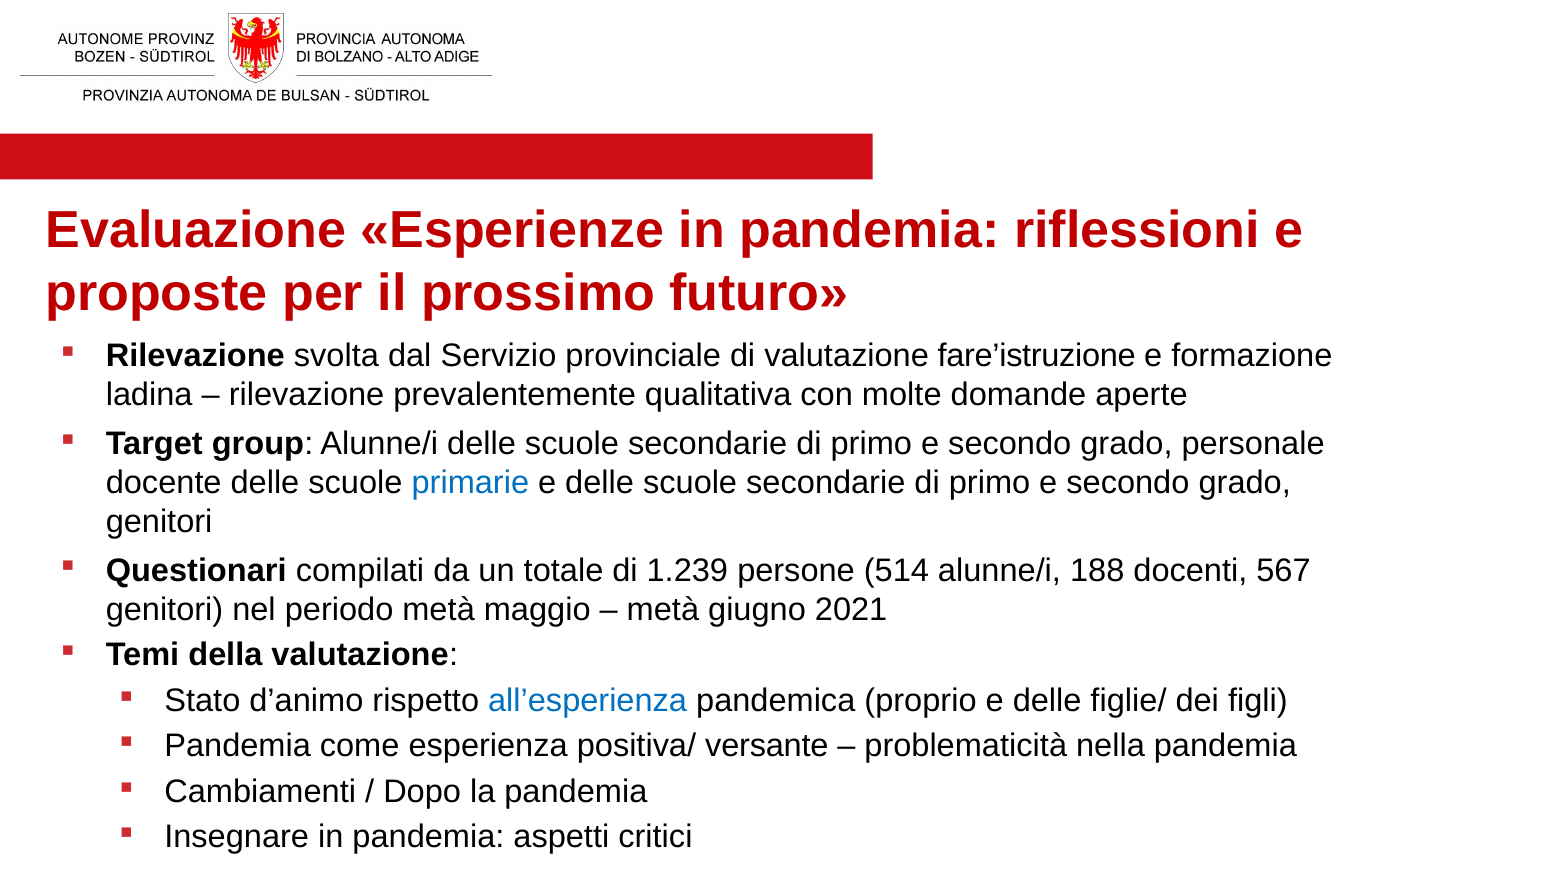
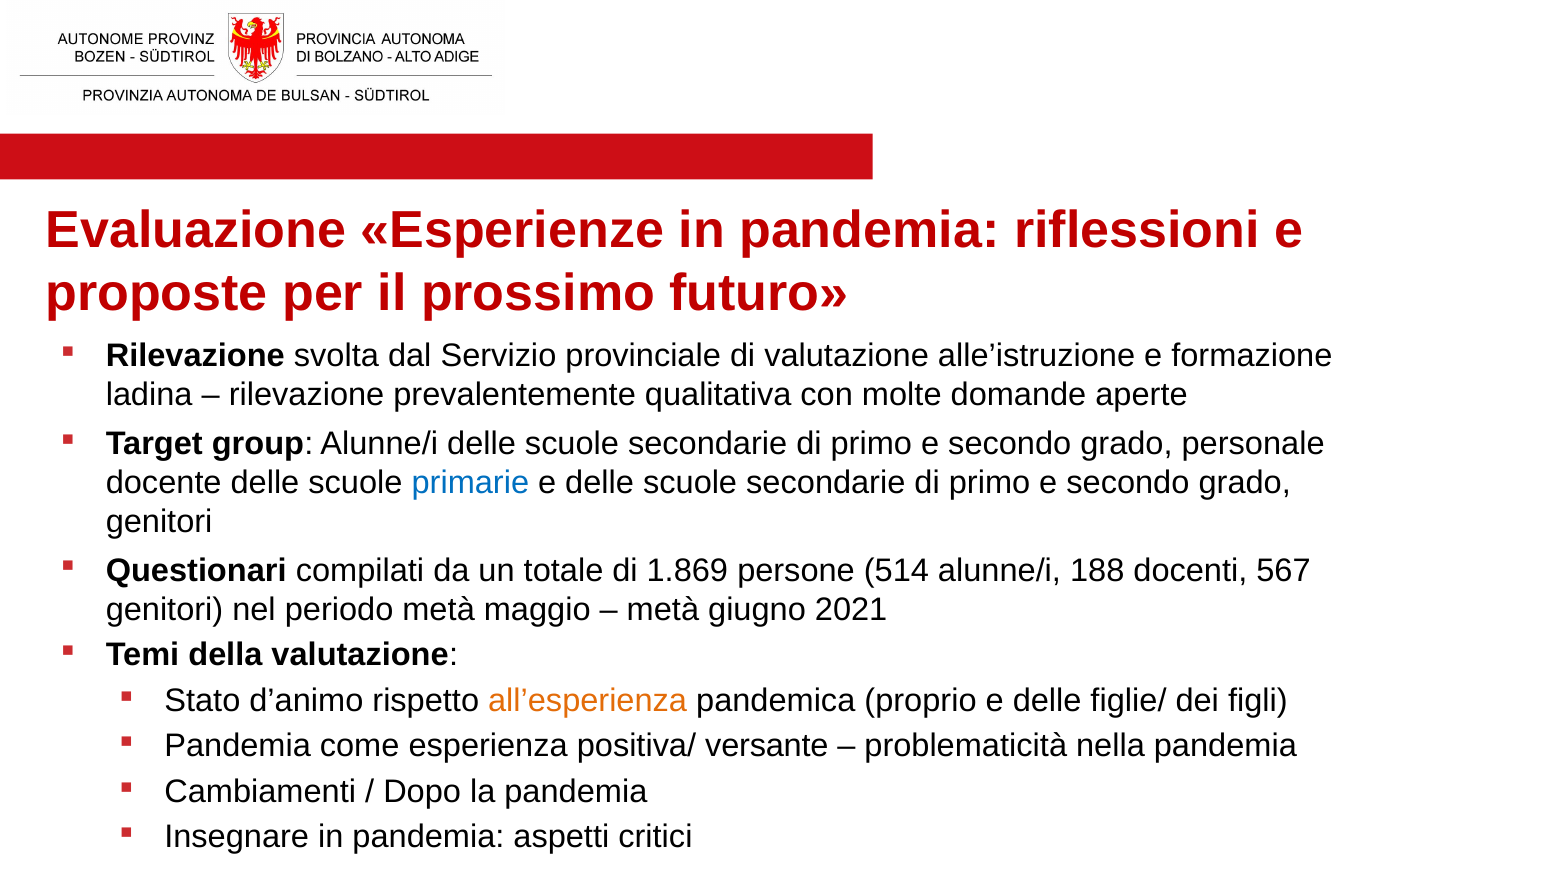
fare’istruzione: fare’istruzione -> alle’istruzione (1037, 356)
1.239: 1.239 -> 1.869 (687, 570)
all’esperienza colour: blue -> orange (588, 701)
